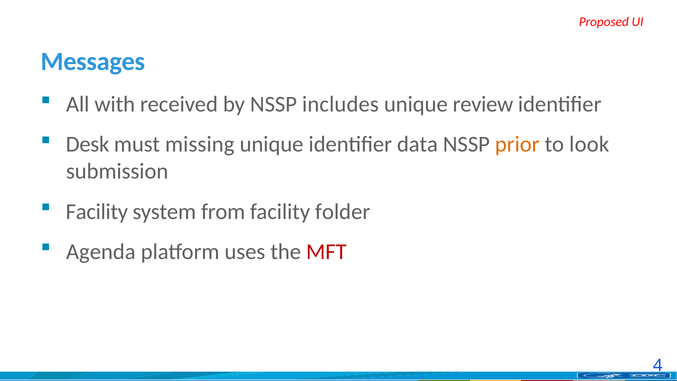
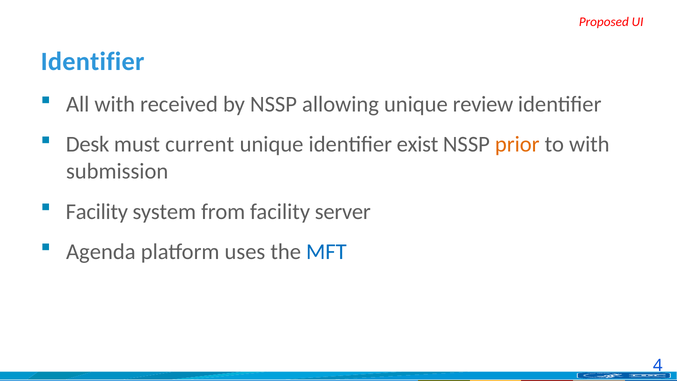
Messages: Messages -> Identifier (93, 61)
includes: includes -> allowing (341, 104)
missing: missing -> current (200, 144)
data: data -> exist (418, 144)
to look: look -> with (589, 144)
folder: folder -> server (343, 212)
MFT colour: red -> blue (326, 252)
